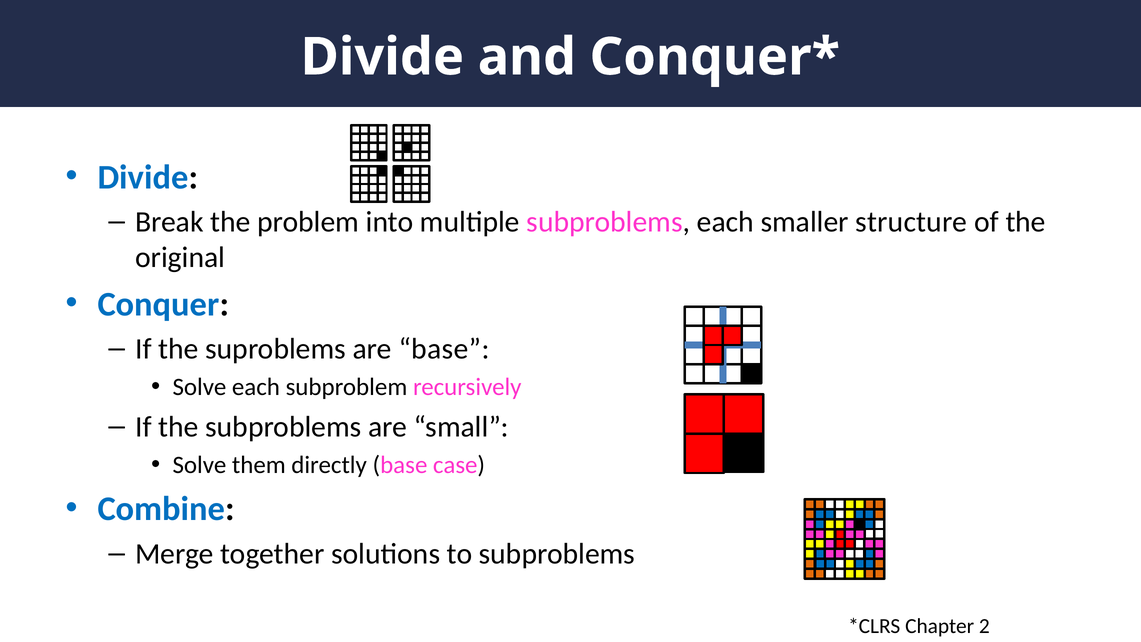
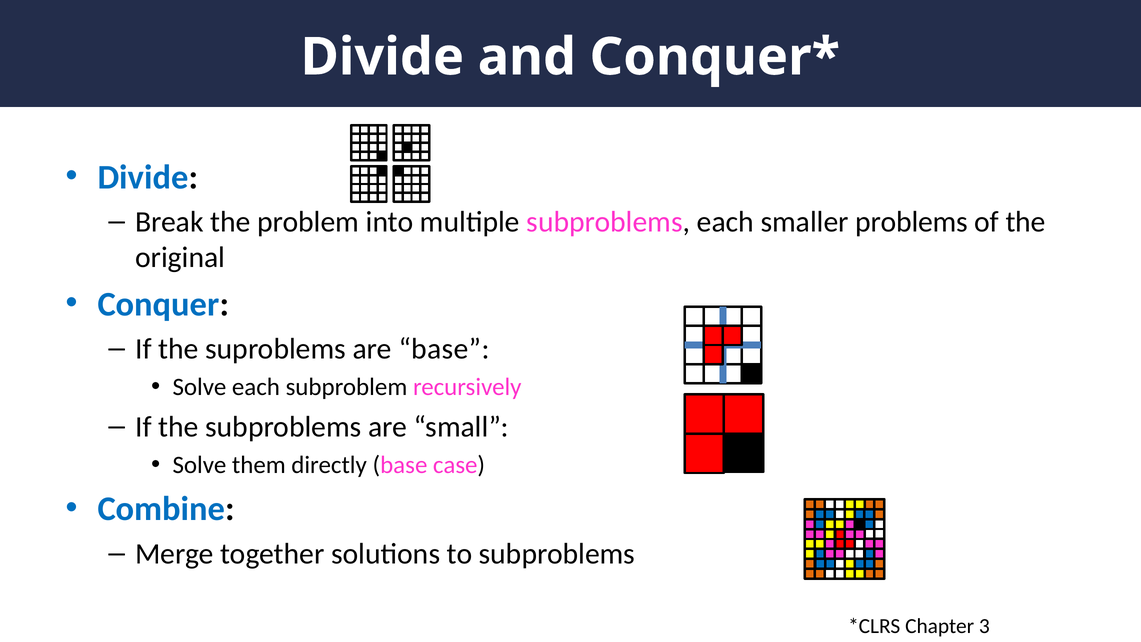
structure: structure -> problems (912, 222)
2: 2 -> 3 (984, 626)
